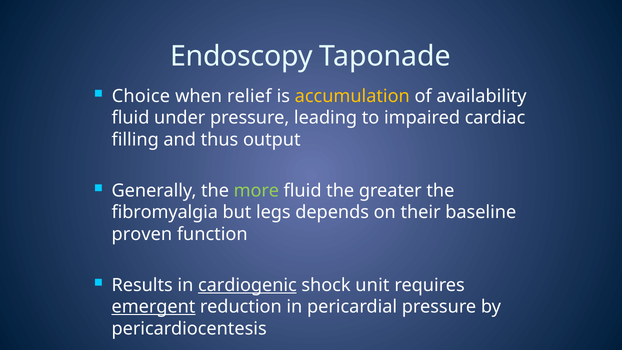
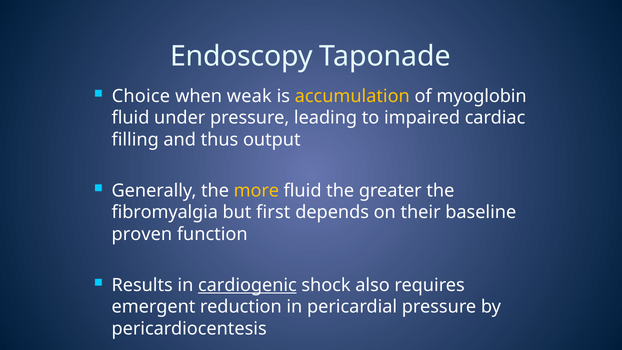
relief: relief -> weak (249, 96)
availability: availability -> myoglobin (482, 96)
more colour: light green -> yellow (256, 191)
legs: legs -> first (273, 212)
unit: unit -> also (373, 285)
emergent underline: present -> none (153, 307)
